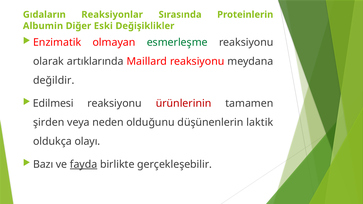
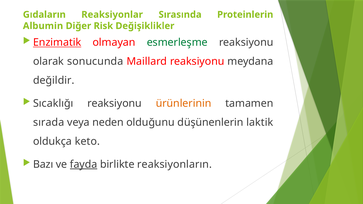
Eski: Eski -> Risk (103, 26)
Enzimatik underline: none -> present (57, 42)
artıklarında: artıklarında -> sonucunda (95, 62)
Edilmesi: Edilmesi -> Sıcaklığı (53, 103)
ürünlerinin colour: red -> orange (184, 103)
şirden: şirden -> sırada (49, 123)
olayı: olayı -> keto (87, 142)
gerçekleşebilir: gerçekleşebilir -> reaksiyonların (175, 164)
